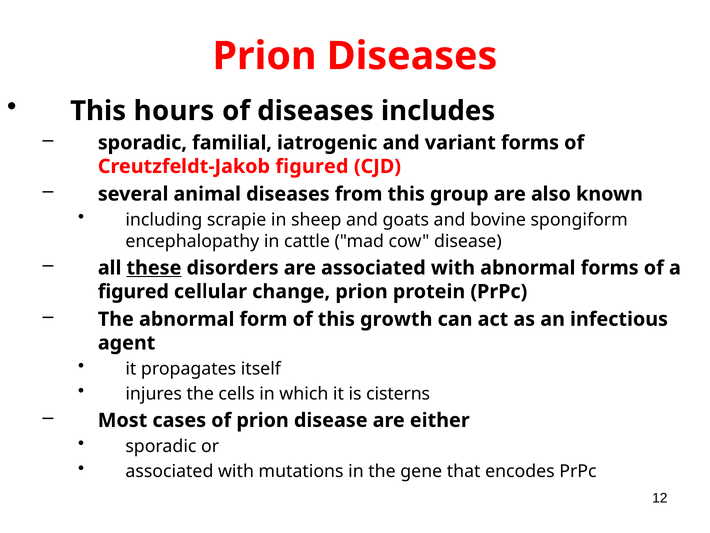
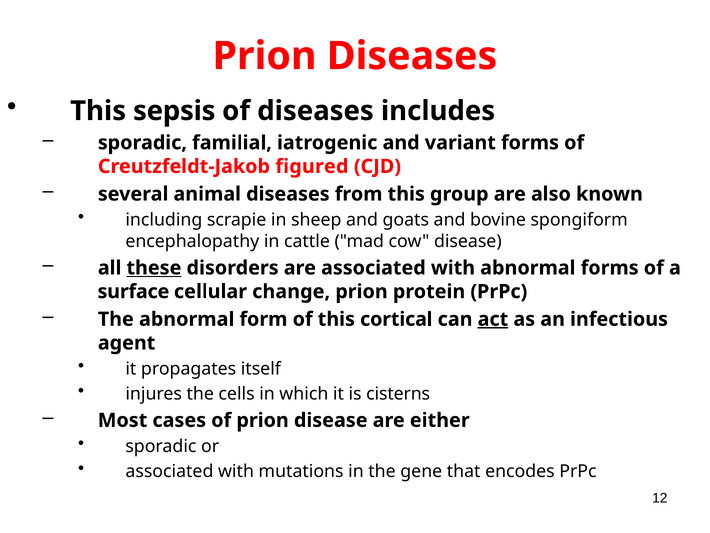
hours: hours -> sepsis (174, 111)
figured: figured -> surface (133, 291)
growth: growth -> cortical (396, 319)
act underline: none -> present (493, 319)
